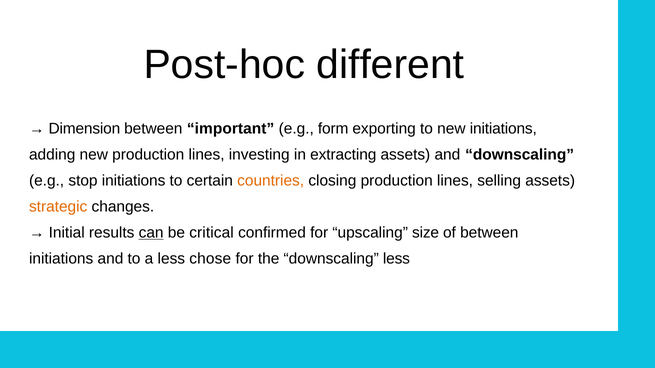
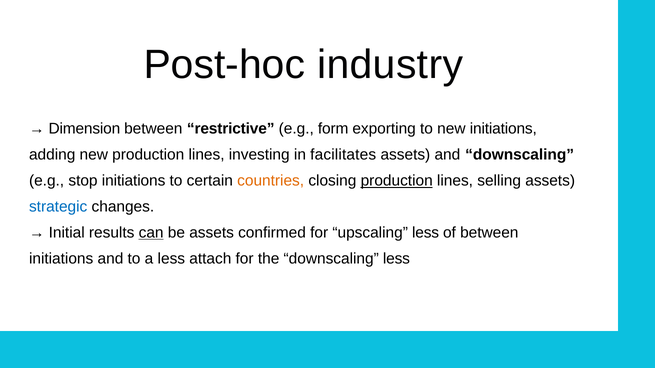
different: different -> industry (390, 65)
important: important -> restrictive (231, 129)
extracting: extracting -> facilitates (343, 155)
production underline: none -> present (397, 181)
strategic colour: orange -> blue (58, 207)
be critical: critical -> assets (212, 233)
upscaling size: size -> less (426, 233)
chose: chose -> attach (210, 259)
